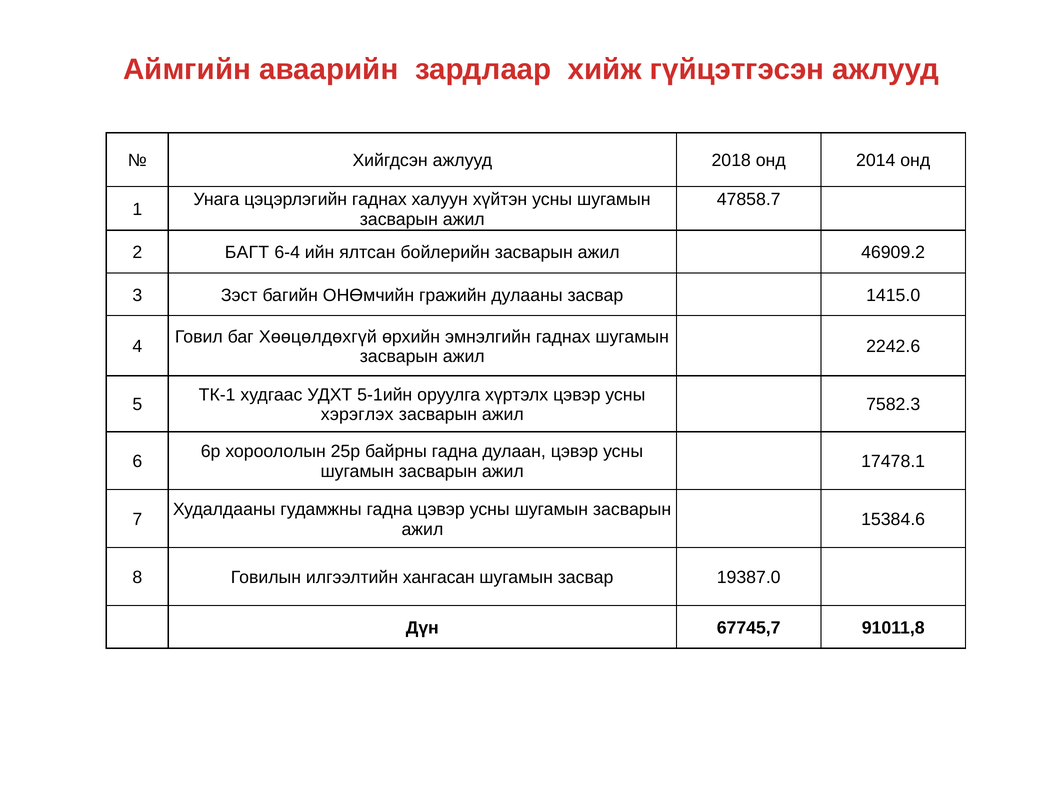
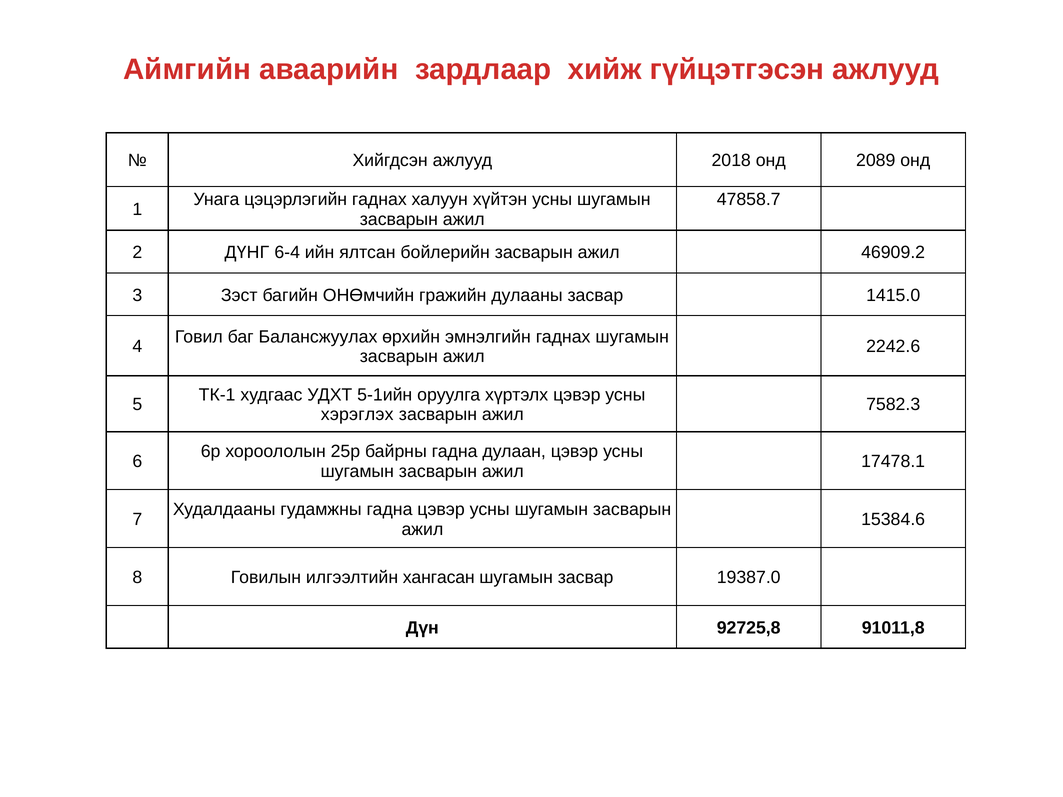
2014: 2014 -> 2089 (876, 161)
БАГТ: БАГТ -> ДҮНГ (247, 253)
Хөөцөлдөхгүй: Хөөцөлдөхгүй -> Балансжуулах (318, 337)
67745,7: 67745,7 -> 92725,8 (749, 628)
